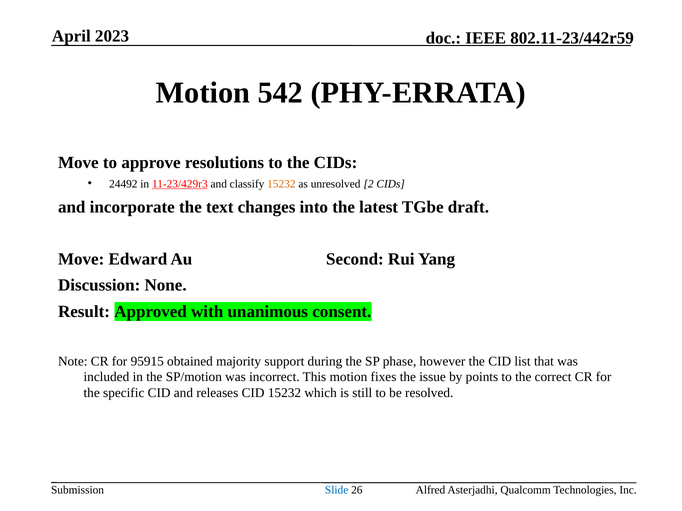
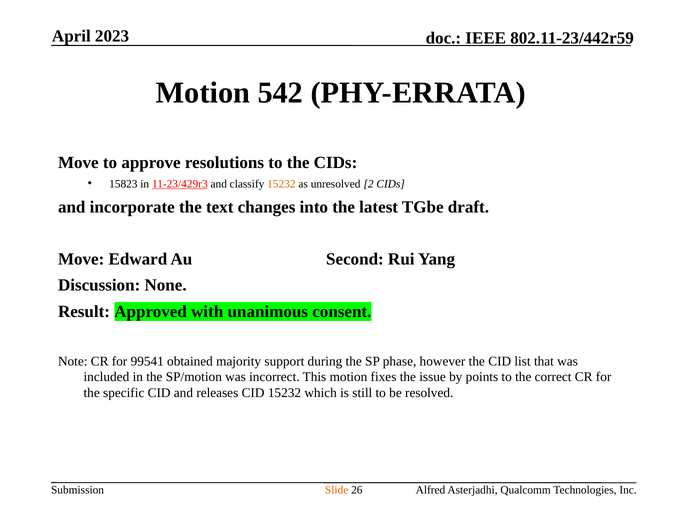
24492: 24492 -> 15823 (123, 184)
95915: 95915 -> 99541 (147, 362)
Slide colour: blue -> orange (337, 491)
